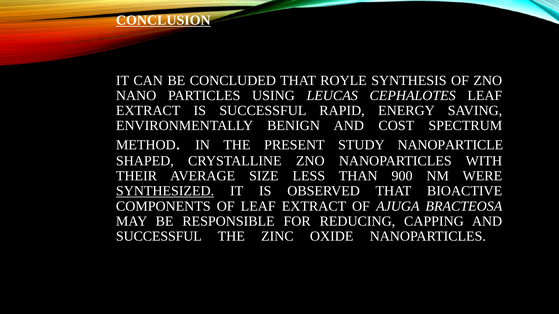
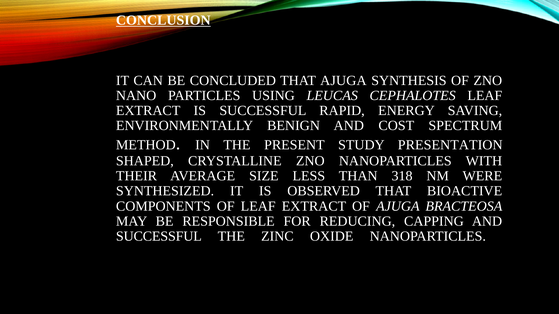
THAT ROYLE: ROYLE -> AJUGA (343, 81)
NANOPARTICLE: NANOPARTICLE -> PRESENTATION (450, 145)
900: 900 -> 318 (402, 176)
SYNTHESIZED underline: present -> none (165, 191)
